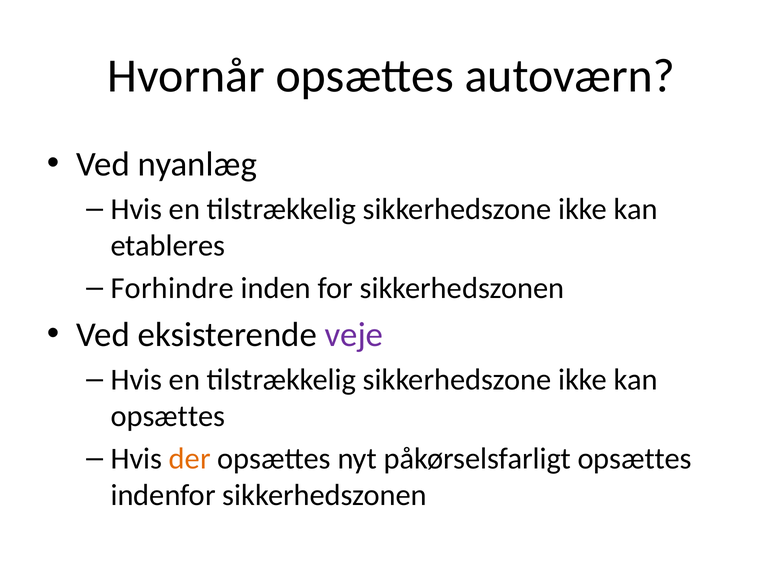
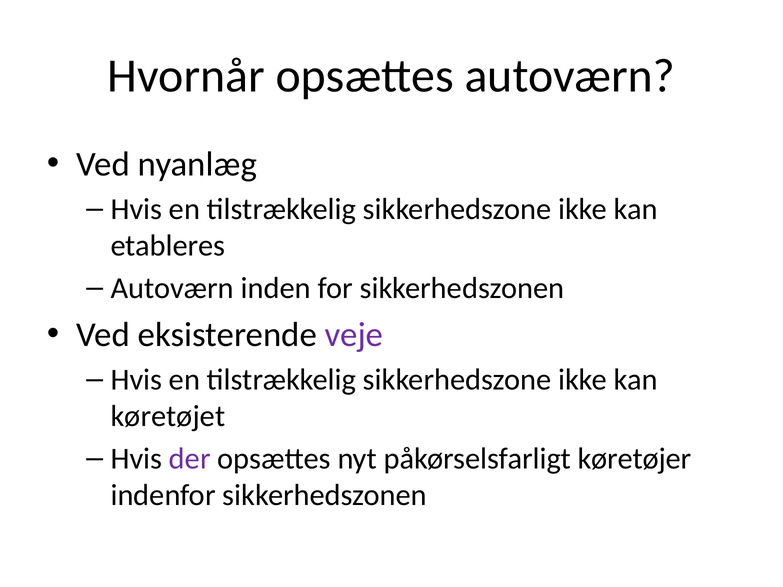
Forhindre: Forhindre -> Autoværn (172, 288)
opsættes: opsættes -> køretøjet (168, 416)
der colour: orange -> purple (190, 459)
påkørselsfarligt opsættes: opsættes -> køretøjer (635, 459)
